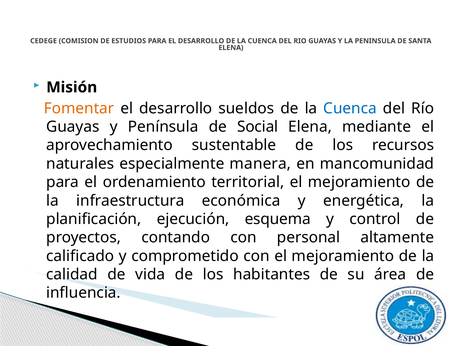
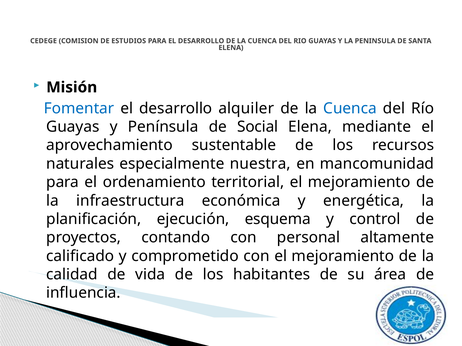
Fomentar colour: orange -> blue (79, 109)
sueldos: sueldos -> alquiler (246, 109)
manera: manera -> nuestra (260, 164)
